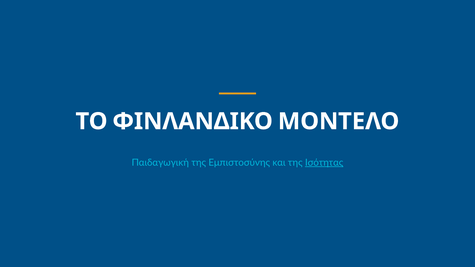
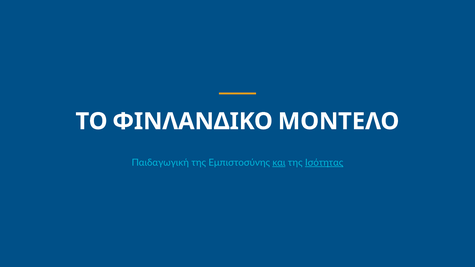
και underline: none -> present (279, 163)
